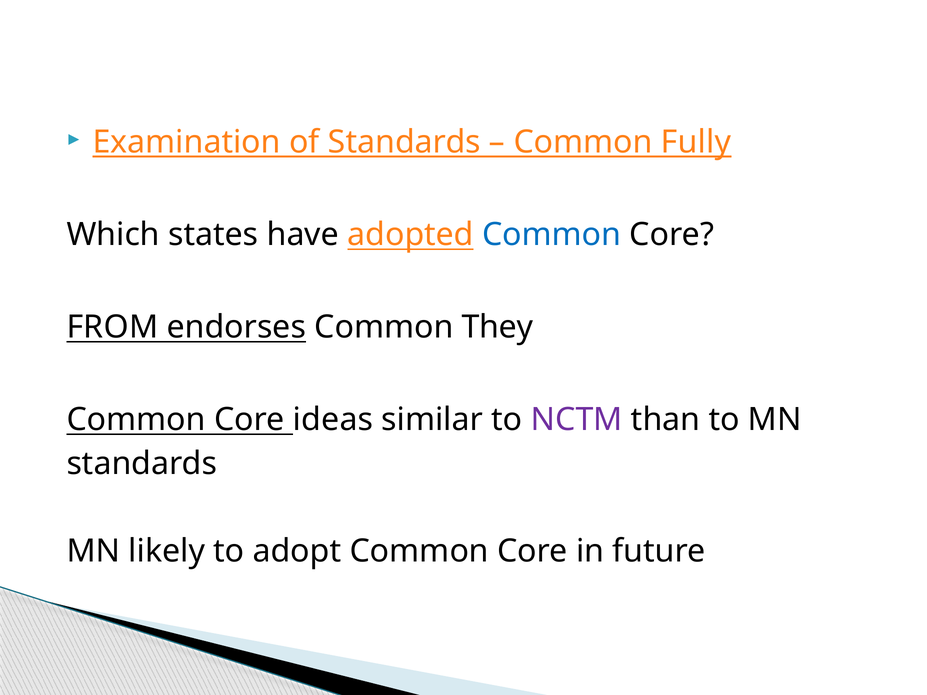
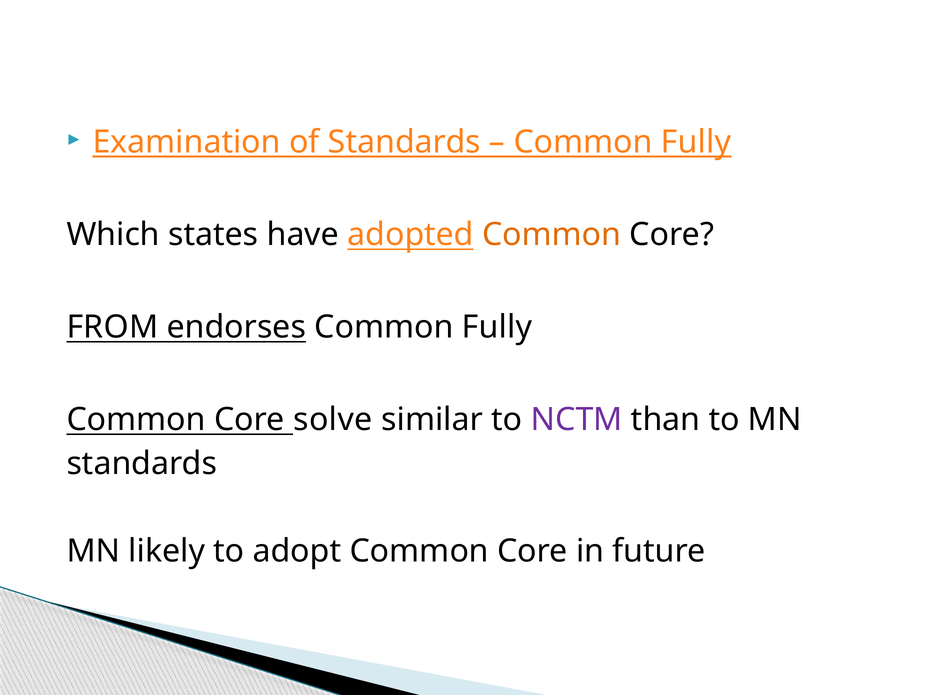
Common colour: blue -> orange (552, 235)
endorses Common They: They -> Fully (497, 327)
ideas: ideas -> solve (333, 420)
